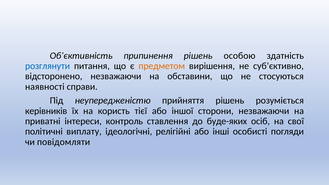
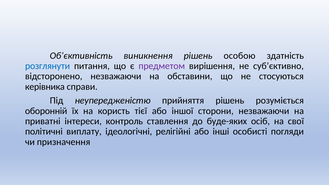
припинення: припинення -> виникнення (148, 56)
предметом colour: orange -> purple (162, 66)
наявності: наявності -> керівника (45, 87)
керівників: керівників -> оборонній (46, 111)
повідомляти: повідомляти -> призначення (64, 142)
